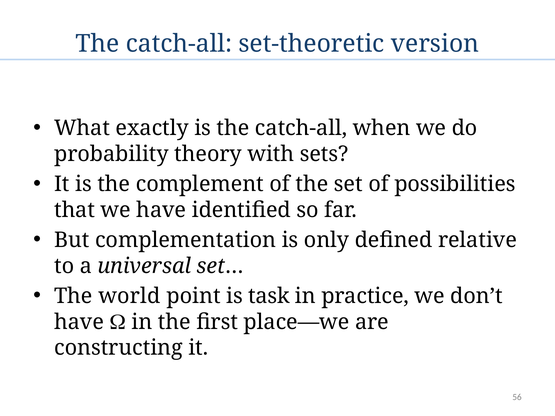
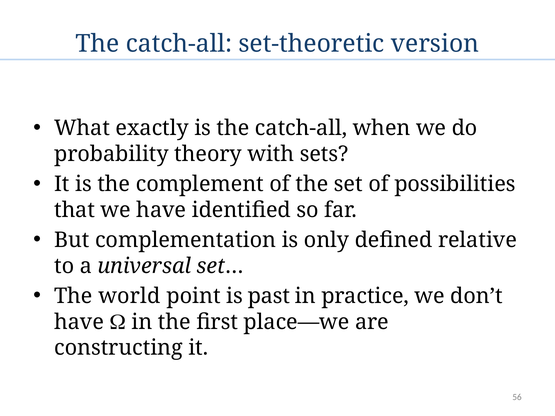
task: task -> past (269, 296)
